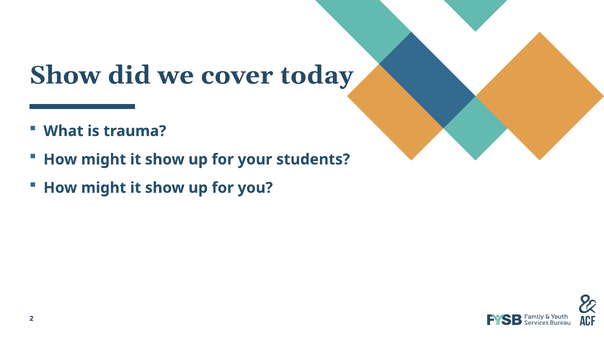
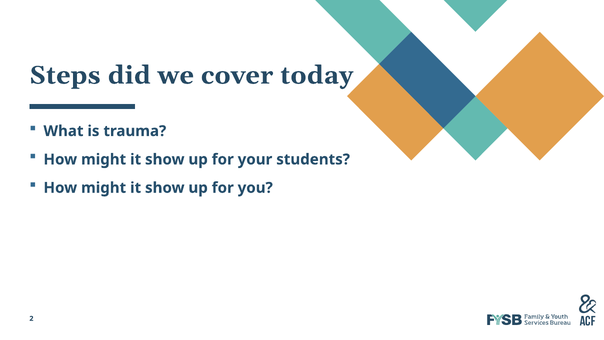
Show: Show -> Steps (65, 75)
